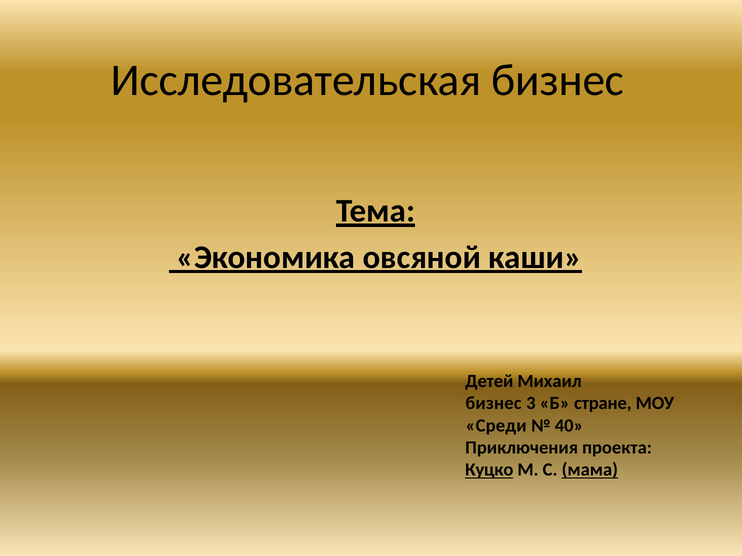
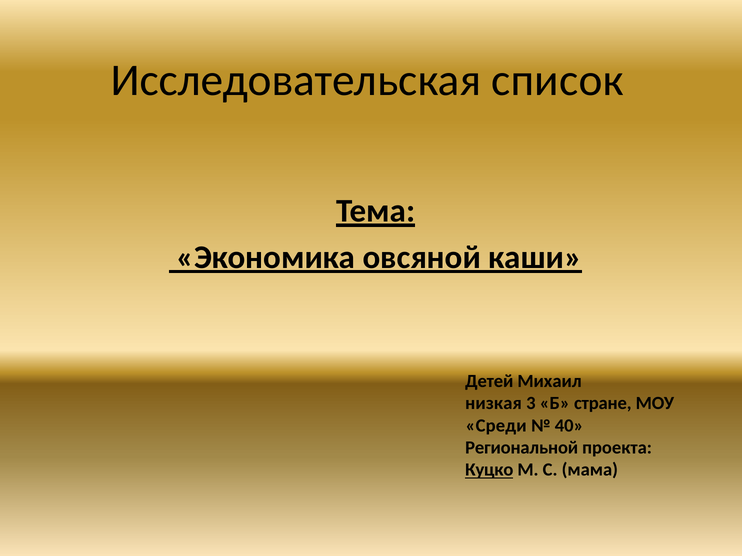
Исследовательская бизнес: бизнес -> список (557, 80)
бизнес: бизнес -> низкая (494, 404)
Приключения: Приключения -> Региональной (522, 448)
мама underline: present -> none (590, 470)
